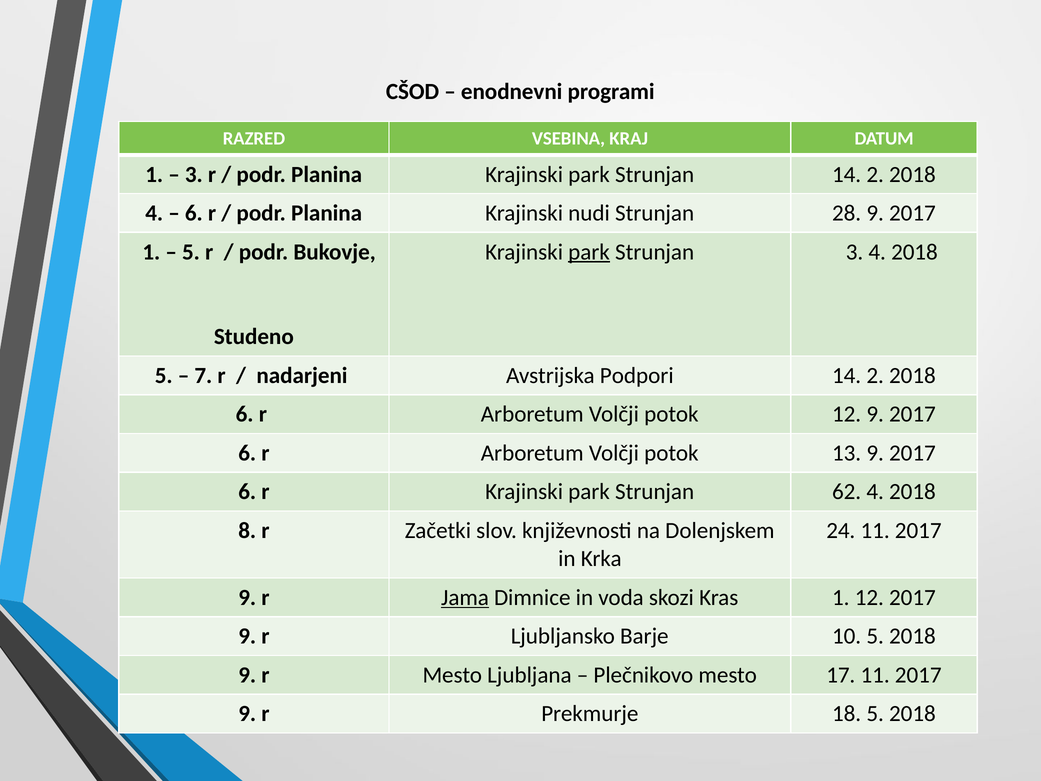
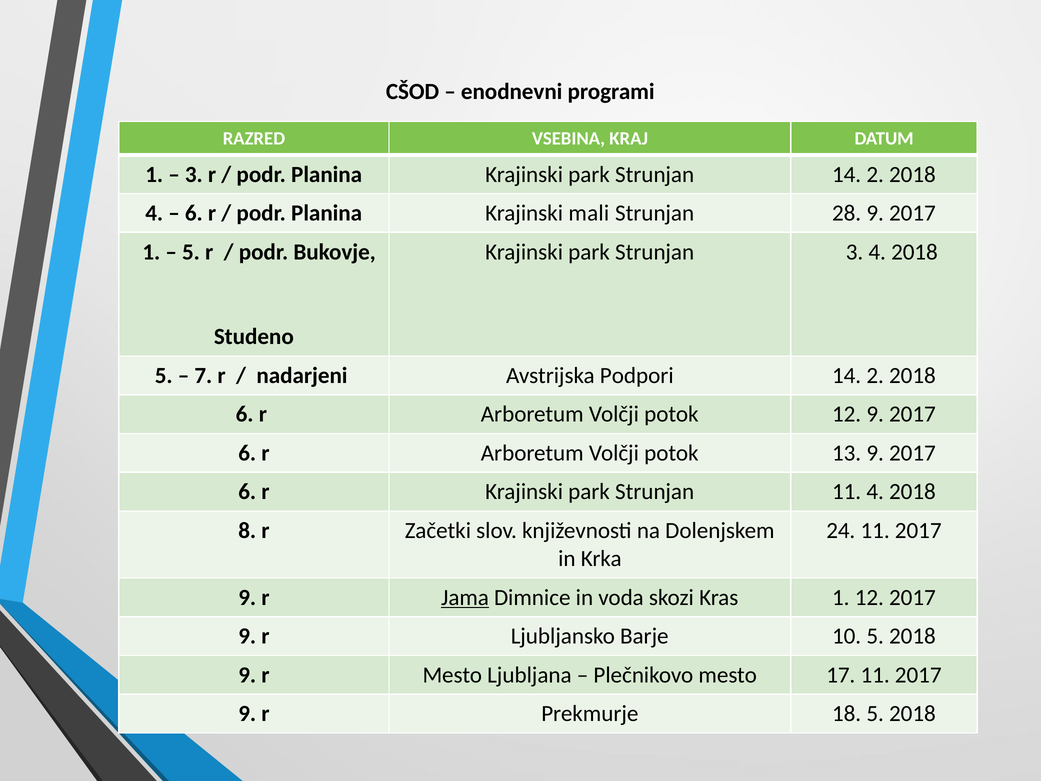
nudi: nudi -> mali (589, 213)
park underline: present -> none (589, 252)
Strunjan 62: 62 -> 11 (847, 492)
